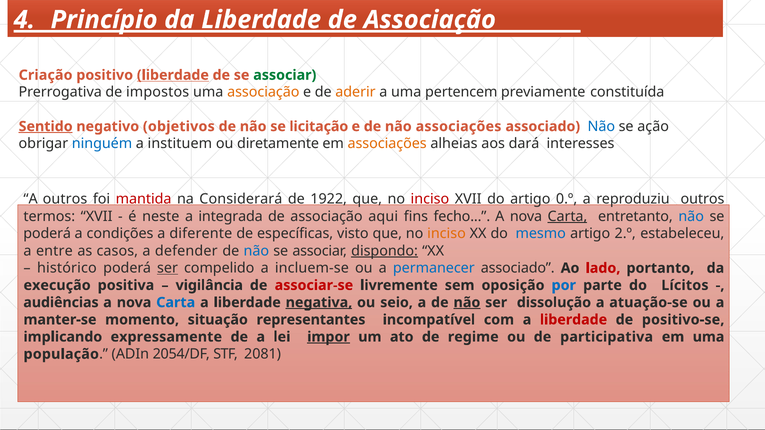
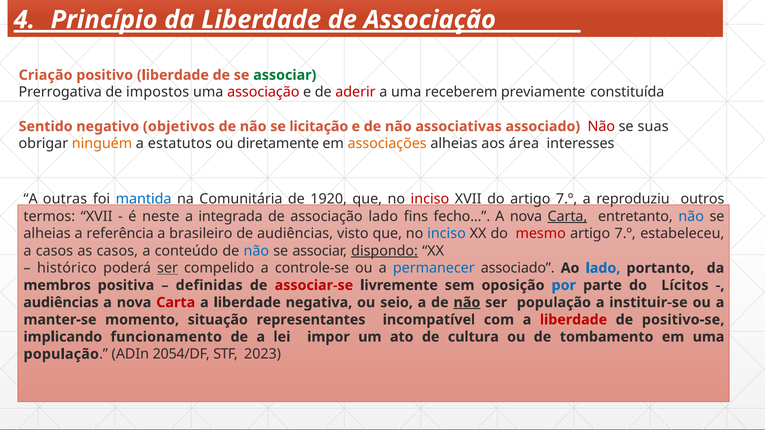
liberdade underline: present -> none (173, 75)
associação colour: orange -> red (263, 92)
aderir colour: orange -> red (355, 92)
pertencem: pertencem -> receberem (461, 92)
Sentido underline: present -> none (46, 127)
não associações: associações -> associativas (459, 127)
Não colour: blue -> red (601, 127)
ação: ação -> suas (653, 127)
ninguém colour: blue -> orange (102, 144)
instituem: instituem -> estatutos (180, 144)
dará: dará -> área (524, 144)
A outros: outros -> outras (65, 199)
mantida colour: red -> blue (144, 199)
Considerará: Considerará -> Comunitária (241, 199)
1922: 1922 -> 1920 (329, 199)
do artigo 0.º: 0.º -> 7.º (567, 199)
associação aqui: aqui -> lado (383, 217)
poderá: poderá -> alheias (47, 234)
condições: condições -> referência (120, 234)
diferente: diferente -> brasileiro (201, 234)
de específicas: específicas -> audiências (295, 234)
inciso colour: orange -> blue (447, 234)
mesmo colour: blue -> red (541, 234)
2.º: 2.º -> 7.º (625, 234)
a entre: entre -> casos (54, 251)
defender: defender -> conteúdo (186, 251)
incluem-se: incluem-se -> controle-se (312, 268)
lado colour: red -> blue (603, 268)
execução: execução -> membros (57, 285)
vigilância: vigilância -> definidas (209, 285)
Carta colour: blue -> red (176, 303)
negativa underline: present -> none (319, 303)
ser dissolução: dissolução -> população (554, 303)
atuação-se: atuação-se -> instituir-se (648, 303)
expressamente: expressamente -> funcionamento (166, 337)
impor underline: present -> none (328, 337)
regime: regime -> cultura (473, 337)
participativa: participativa -> tombamento (607, 337)
2081: 2081 -> 2023 (263, 354)
